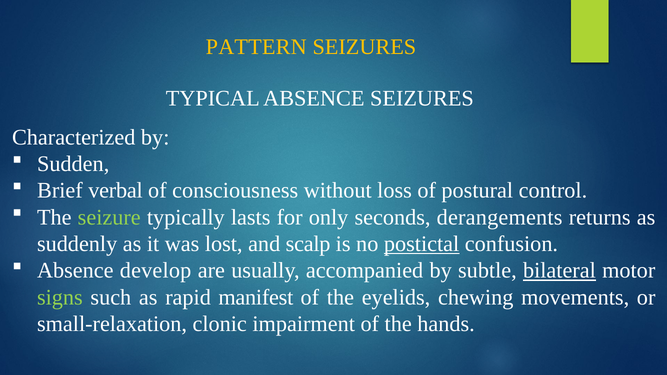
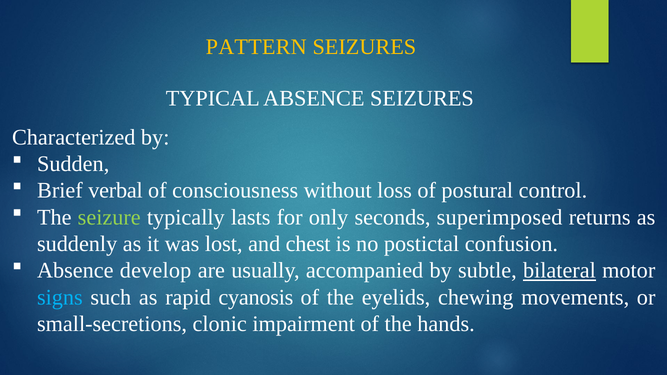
derangements: derangements -> superimposed (500, 217)
scalp: scalp -> chest (308, 244)
postictal underline: present -> none (422, 244)
signs colour: light green -> light blue (60, 297)
manifest: manifest -> cyanosis (256, 297)
small-relaxation: small-relaxation -> small-secretions (112, 324)
